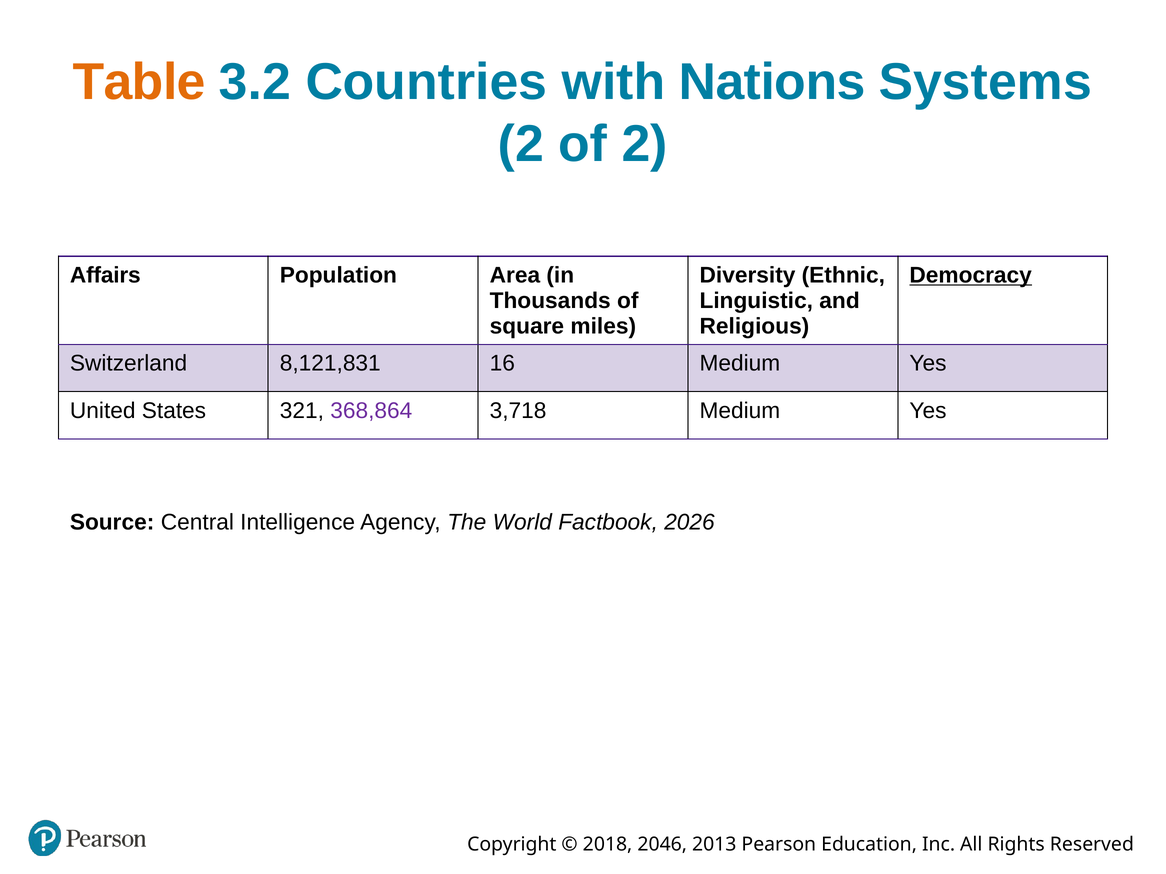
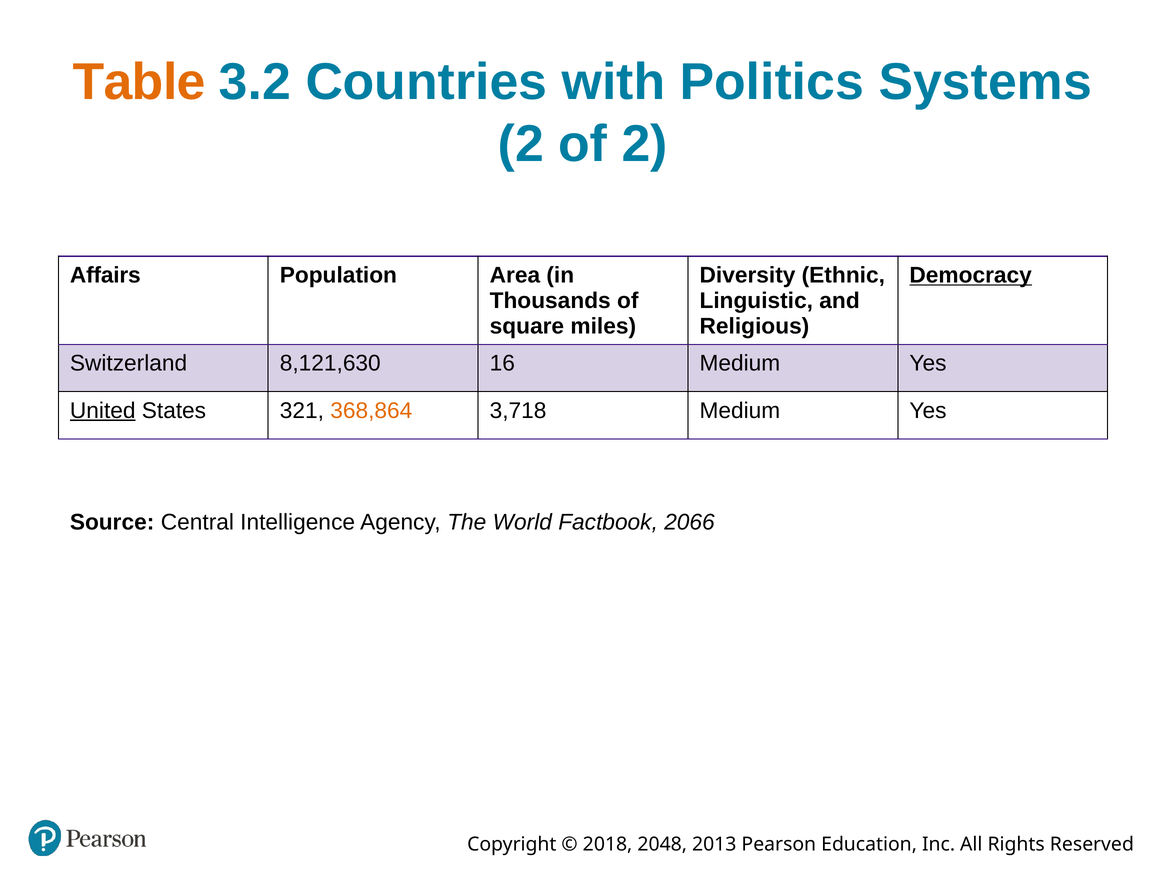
Nations: Nations -> Politics (772, 82)
8,121,831: 8,121,831 -> 8,121,630 (330, 364)
United underline: none -> present (103, 411)
368,864 colour: purple -> orange (371, 411)
2026: 2026 -> 2066 (689, 522)
2046: 2046 -> 2048 (662, 845)
